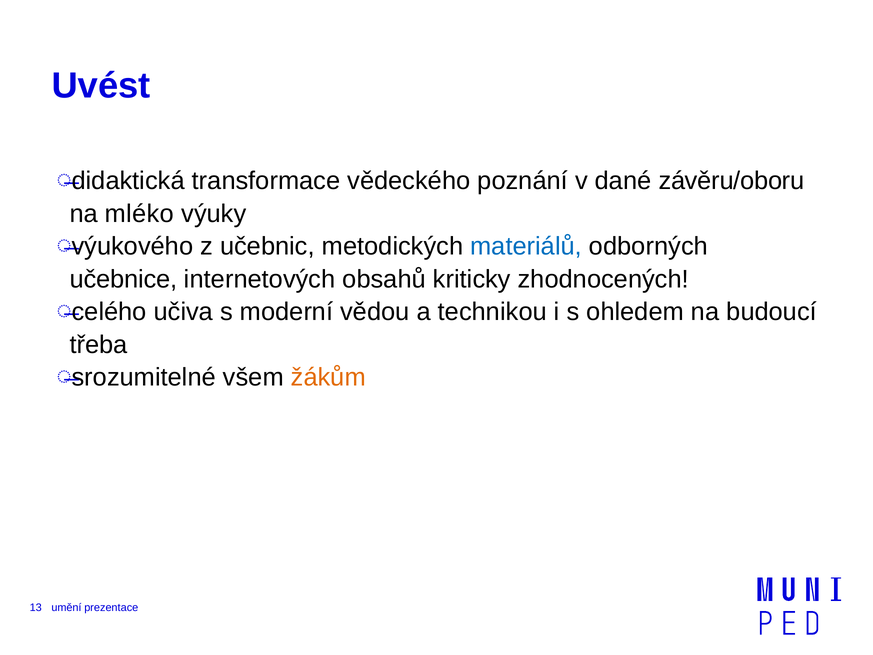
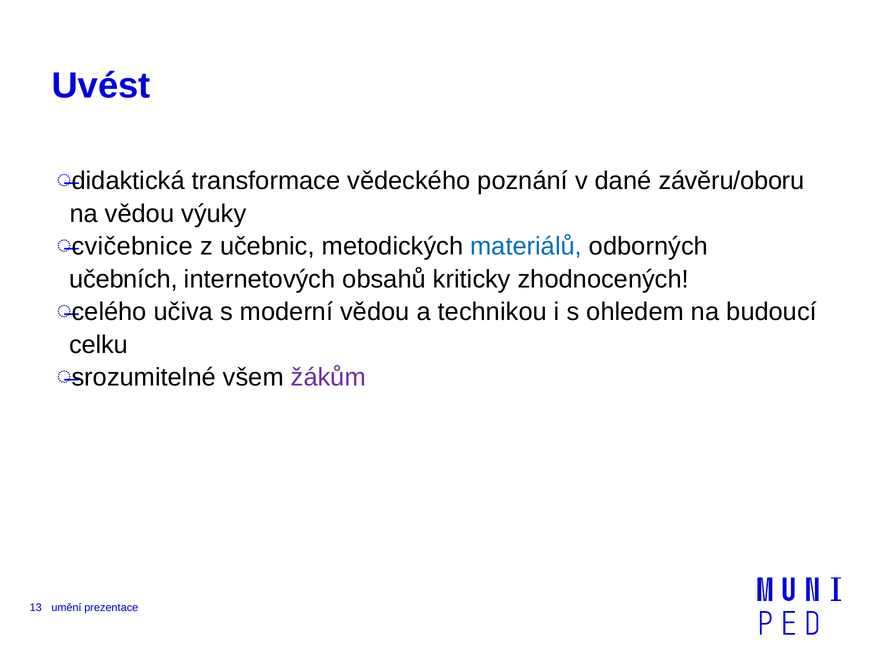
na mléko: mléko -> vědou (140, 214)
výukového: výukového -> cvičebnice (132, 246)
učebnice: učebnice -> učebních (123, 279)
třeba: třeba -> celku (99, 345)
žákům colour: orange -> purple (328, 377)
